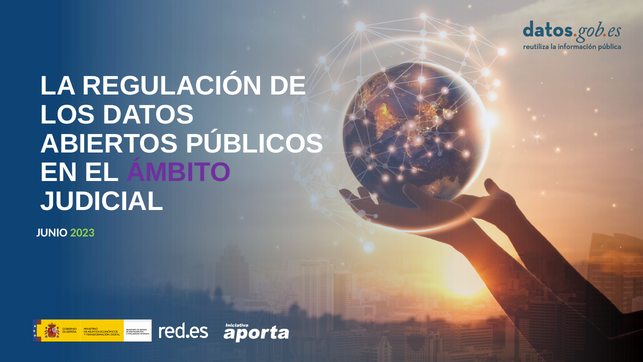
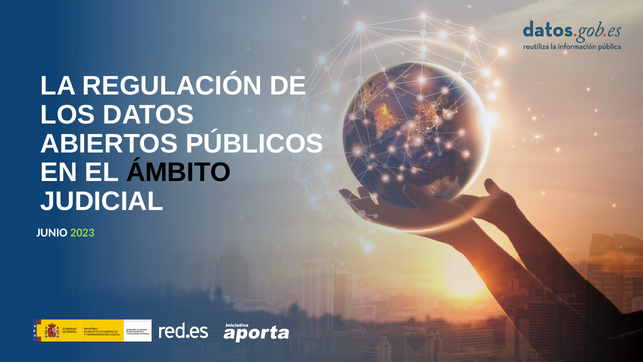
ÁMBITO colour: purple -> black (179, 172)
